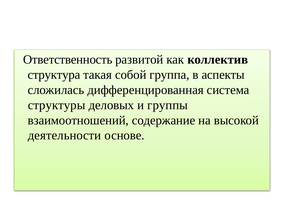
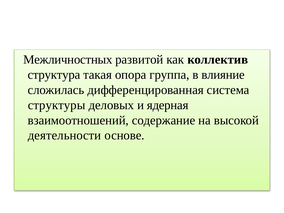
Ответственность: Ответственность -> Межличностных (68, 60)
собой: собой -> опора (131, 75)
аспекты: аспекты -> влияние (223, 75)
группы: группы -> ядерная (168, 105)
